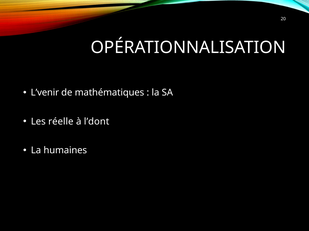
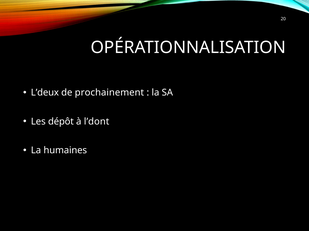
L’venir: L’venir -> L’deux (45, 93)
mathématiques: mathématiques -> prochainement (109, 93)
réelle: réelle -> dépôt (61, 122)
